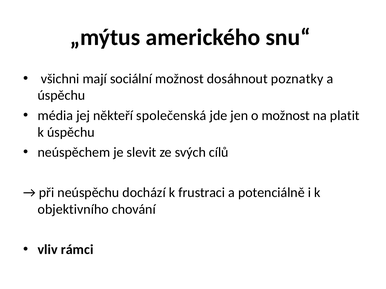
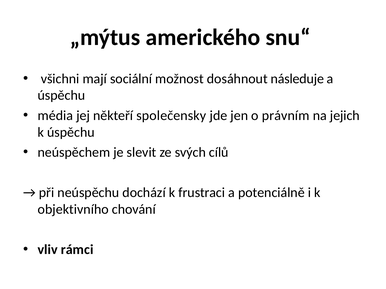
poznatky: poznatky -> následuje (297, 79)
společenská: společenská -> společensky (171, 116)
o možnost: možnost -> právním (286, 116)
platit: platit -> jejich (345, 116)
